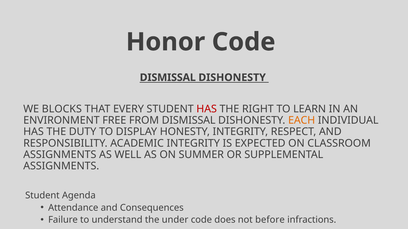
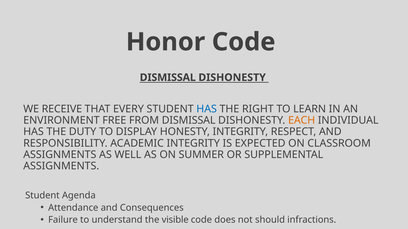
BLOCKS: BLOCKS -> RECEIVE (62, 109)
HAS colour: red -> blue (207, 109)
under: under -> visible (175, 220)
before: before -> should (270, 220)
